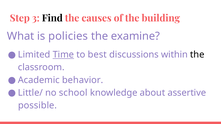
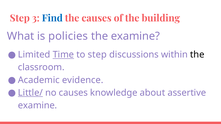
Find colour: black -> blue (52, 18)
to best: best -> step (97, 55)
behavior: behavior -> evidence (83, 80)
Little/ underline: none -> present (30, 93)
no school: school -> causes (73, 93)
possible: possible -> examine (38, 106)
